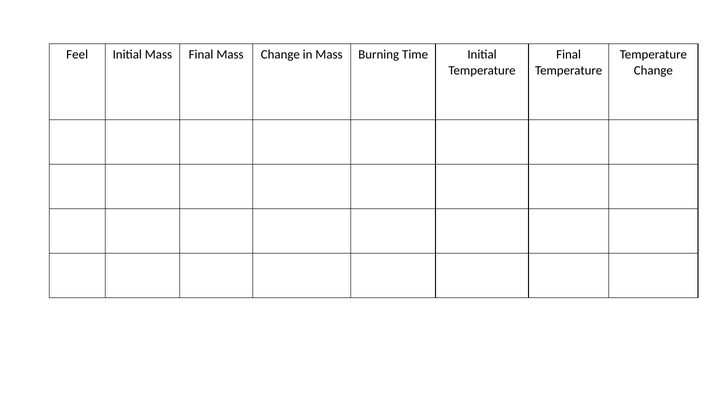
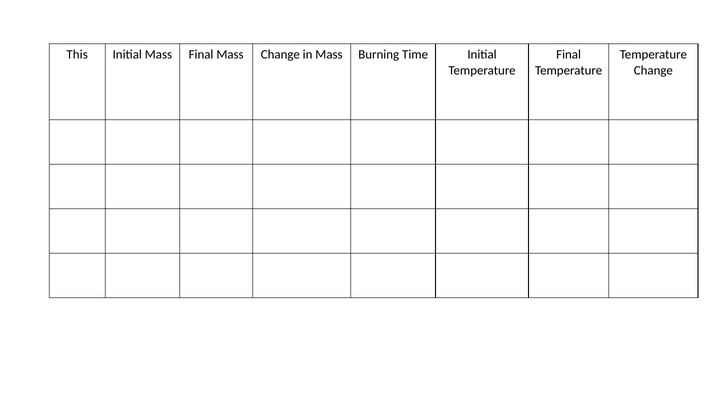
Feel: Feel -> This (77, 55)
